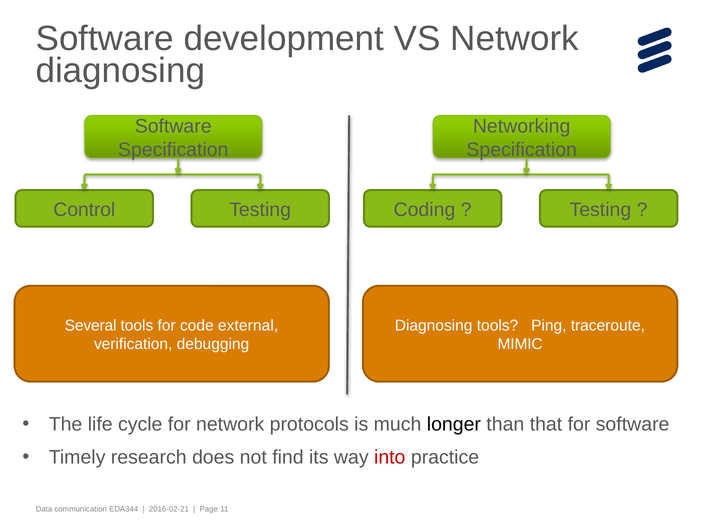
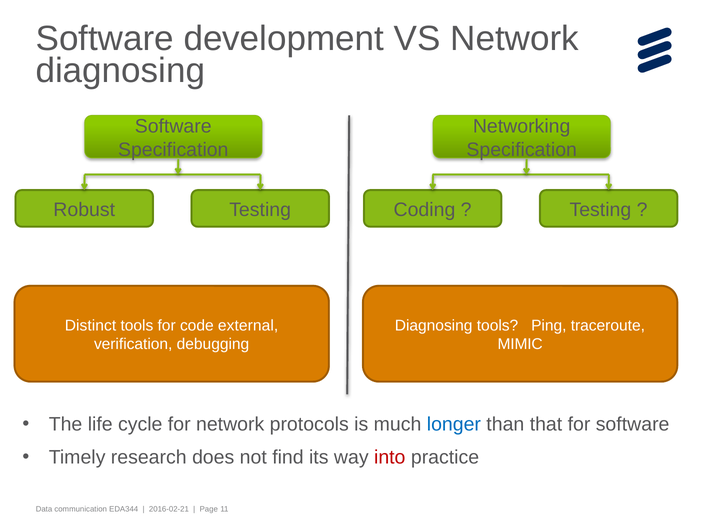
Control: Control -> Robust (84, 210)
Several: Several -> Distinct (90, 325)
longer colour: black -> blue (454, 424)
